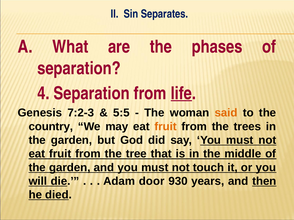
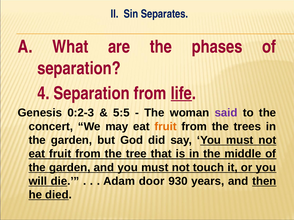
7:2-3: 7:2-3 -> 0:2-3 (81, 113)
said colour: orange -> purple (226, 113)
country: country -> concert (51, 127)
